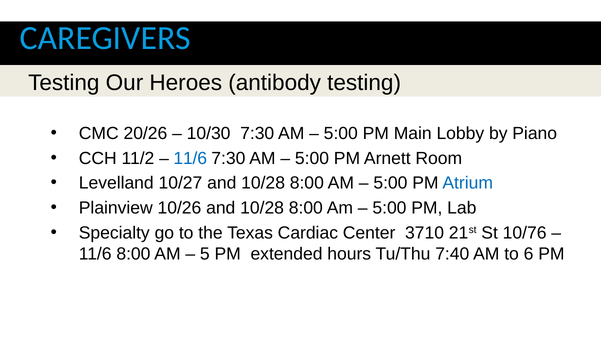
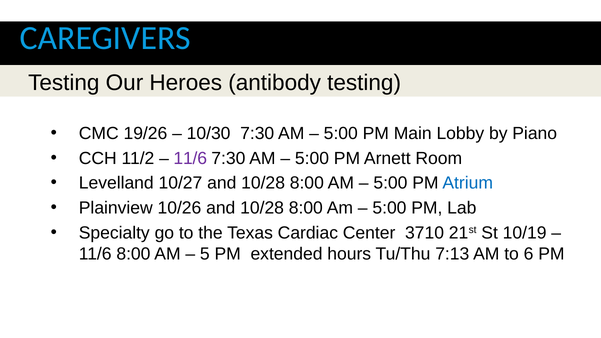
20/26: 20/26 -> 19/26 (145, 134)
11/6 colour: blue -> purple (190, 158)
10/76: 10/76 -> 10/19 (525, 233)
7:40: 7:40 -> 7:13 (452, 254)
